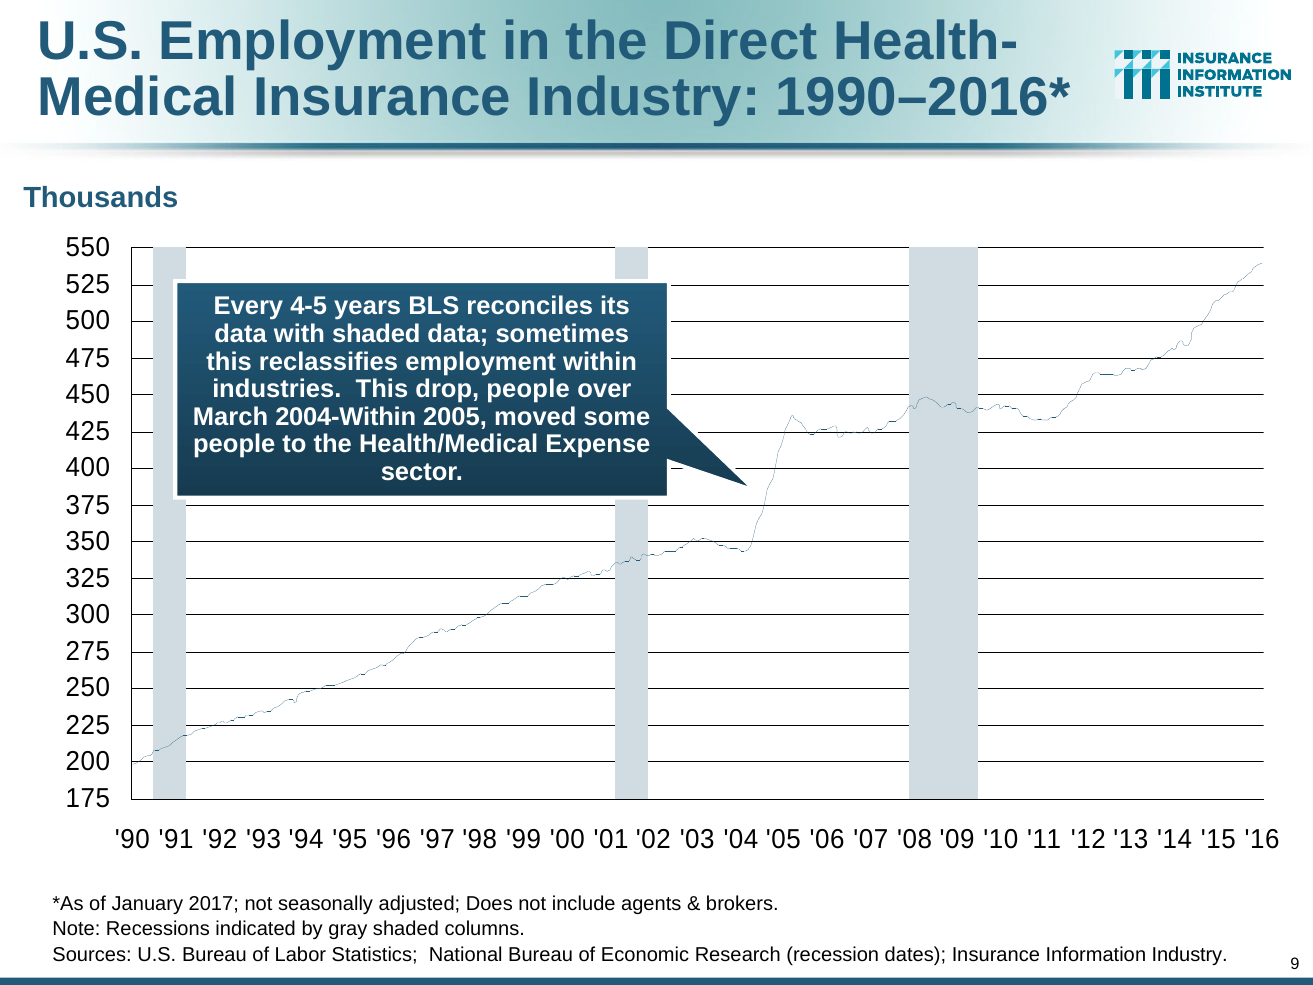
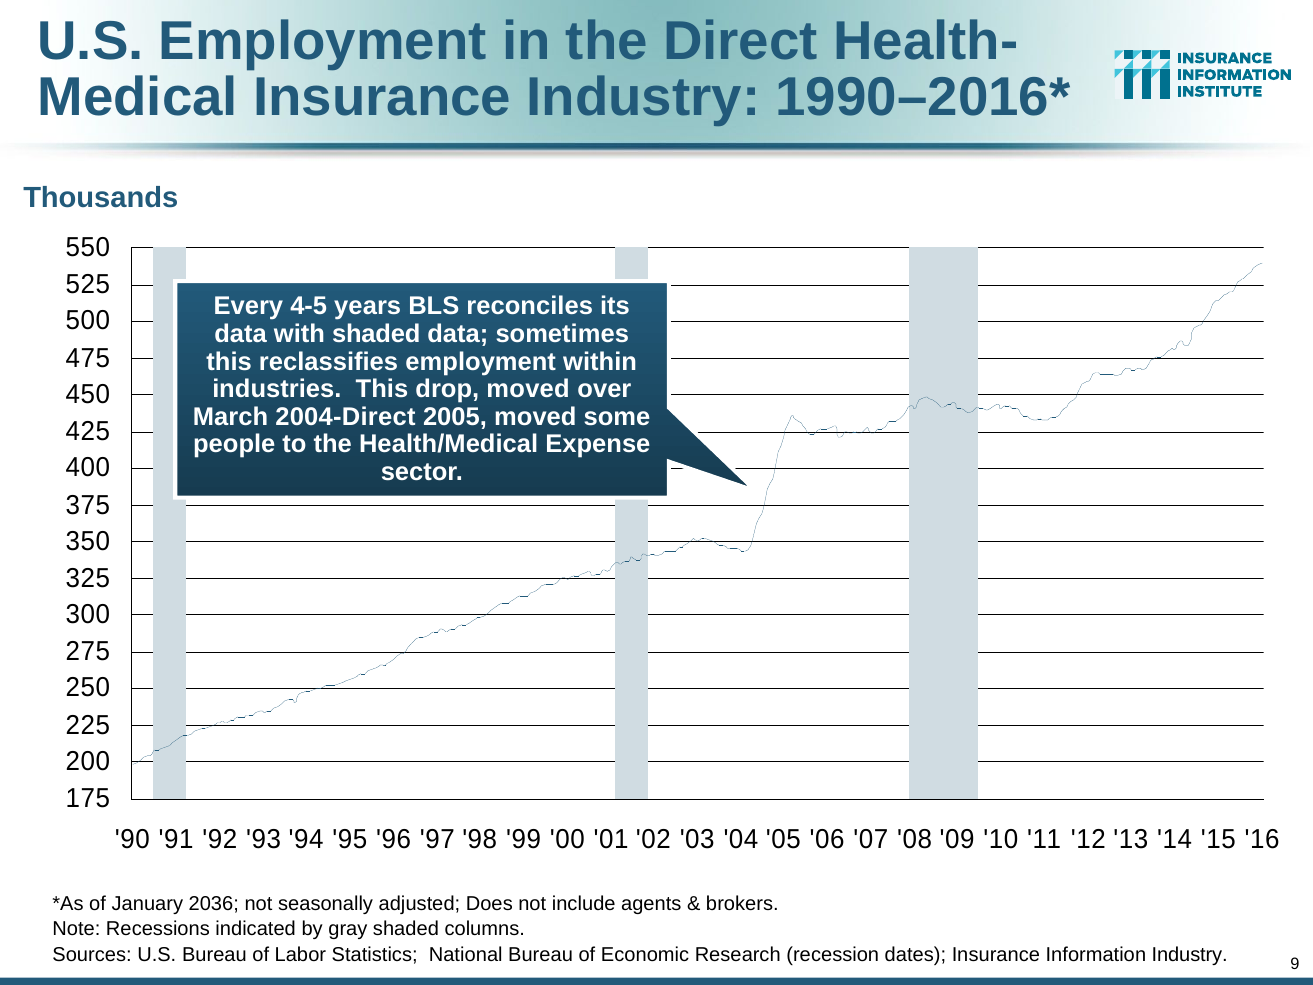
drop people: people -> moved (528, 389)
2004-Within: 2004-Within -> 2004-Direct (345, 417)
2017: 2017 -> 2036 (214, 903)
